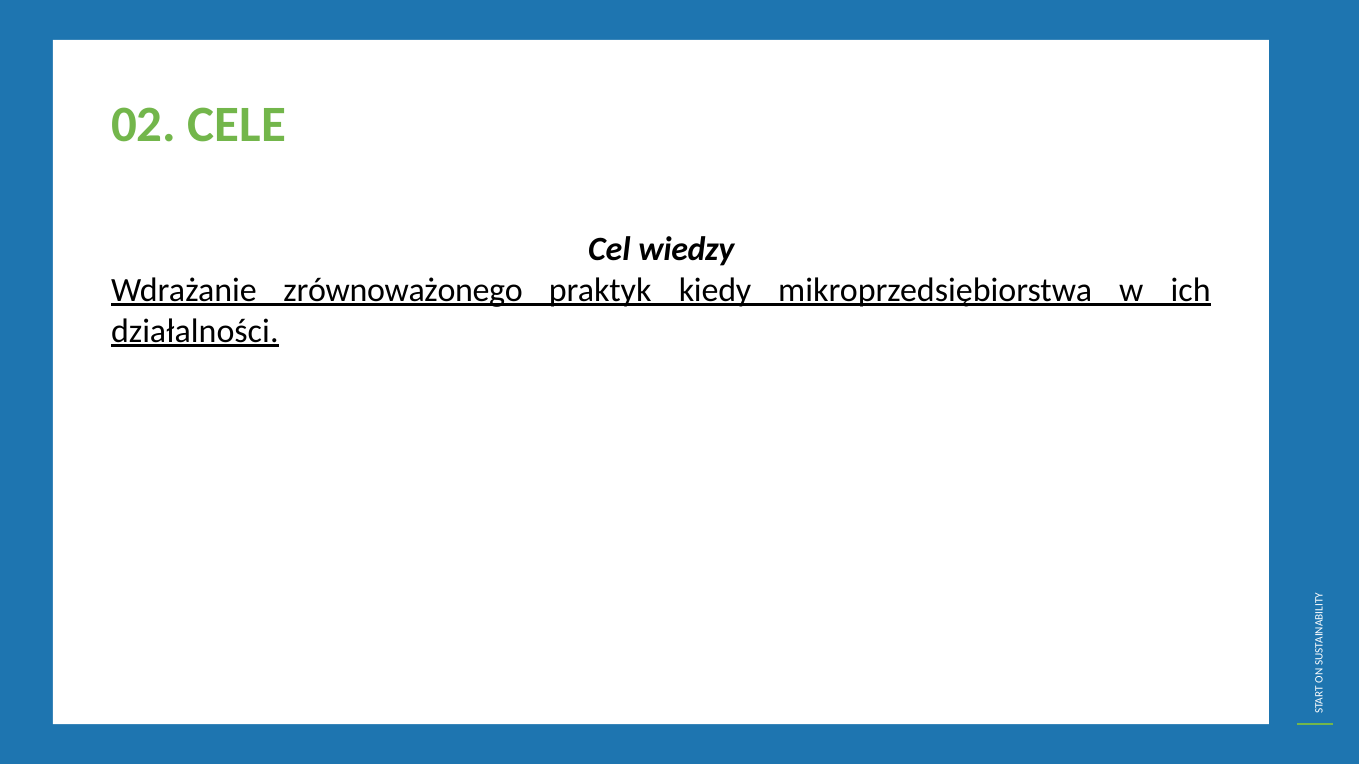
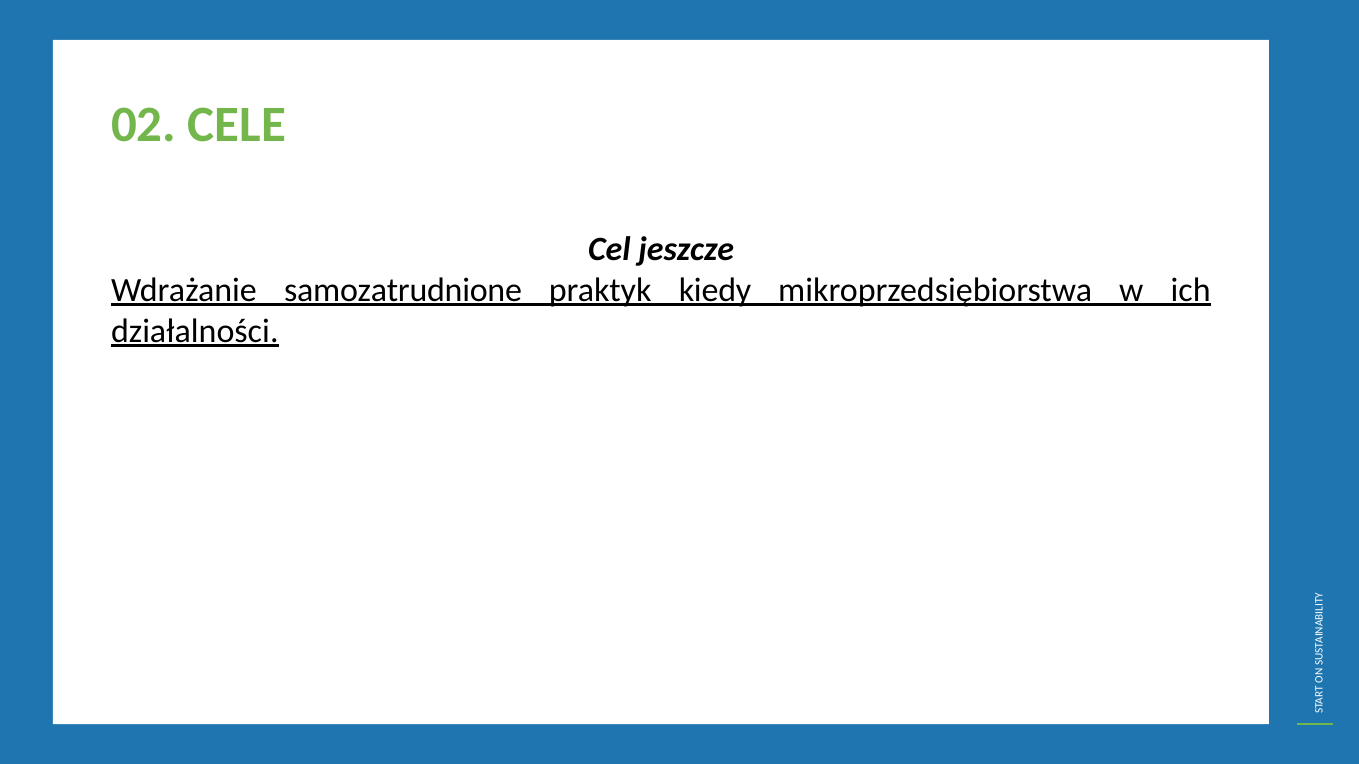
wiedzy: wiedzy -> jeszcze (686, 250)
zrównoważonego: zrównoważonego -> samozatrudnione (403, 290)
